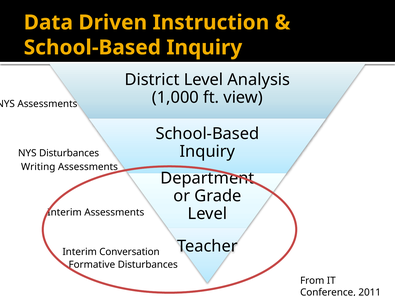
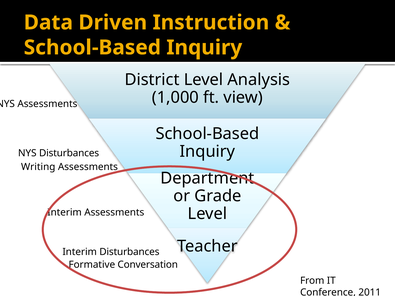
Interim Conversation: Conversation -> Disturbances (129, 252)
Disturbances: Disturbances -> Conversation (148, 265)
